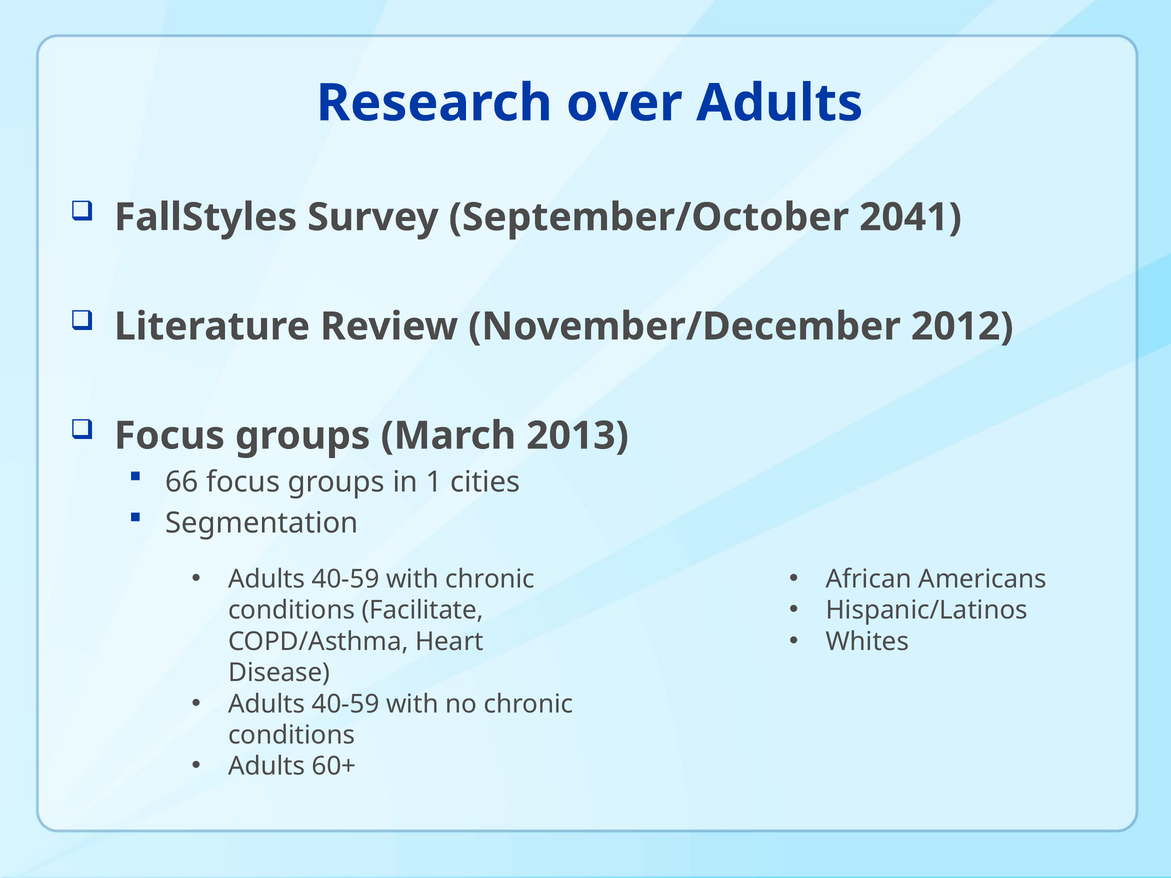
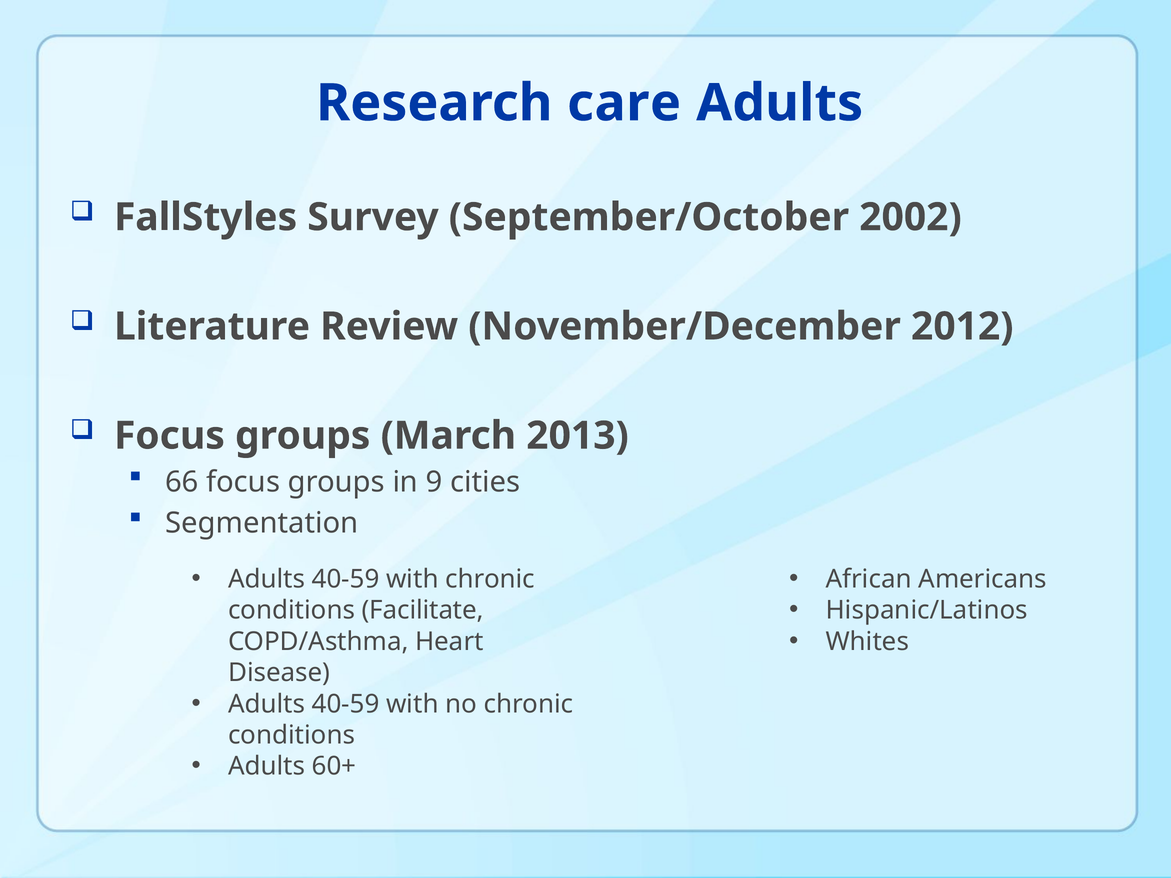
over: over -> care (624, 103)
2041: 2041 -> 2002 (910, 217)
1: 1 -> 9 (434, 482)
